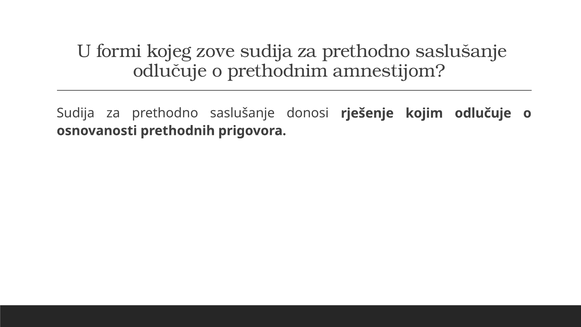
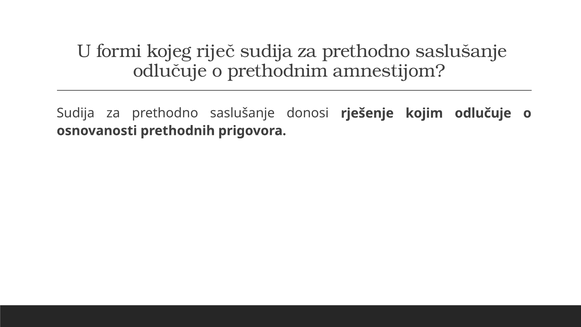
zove: zove -> riječ (216, 51)
